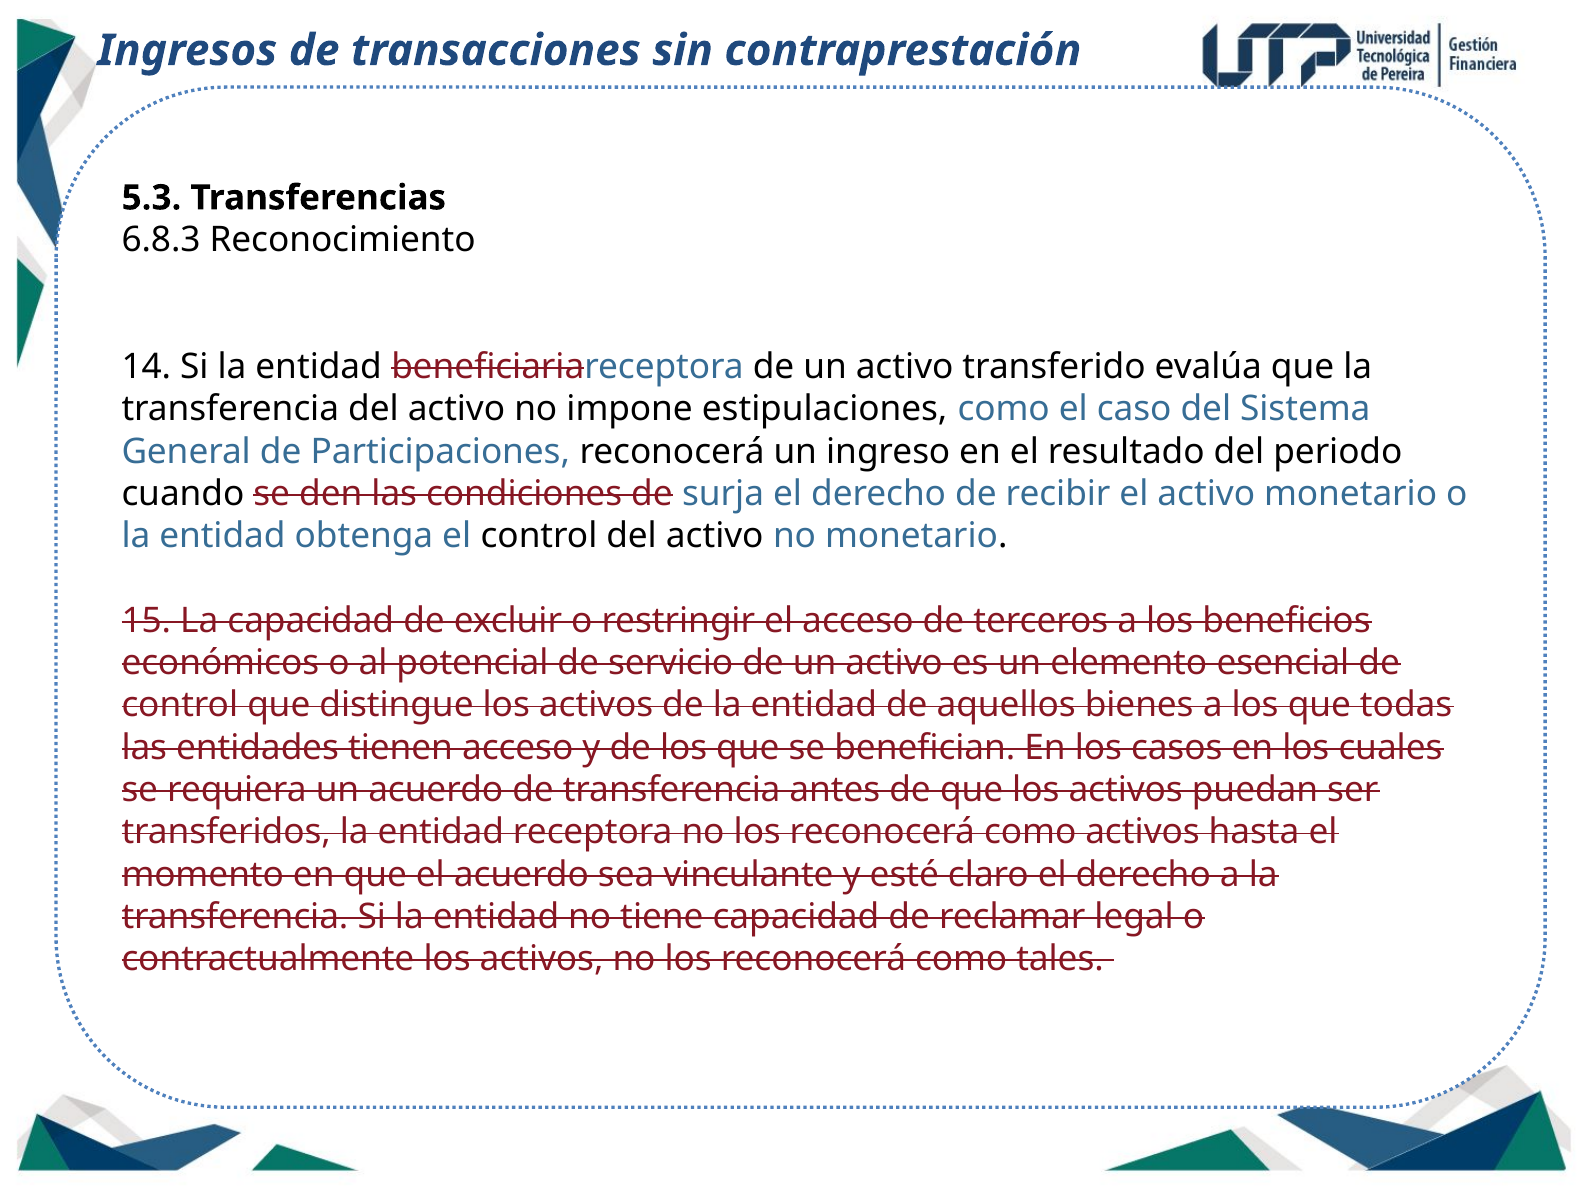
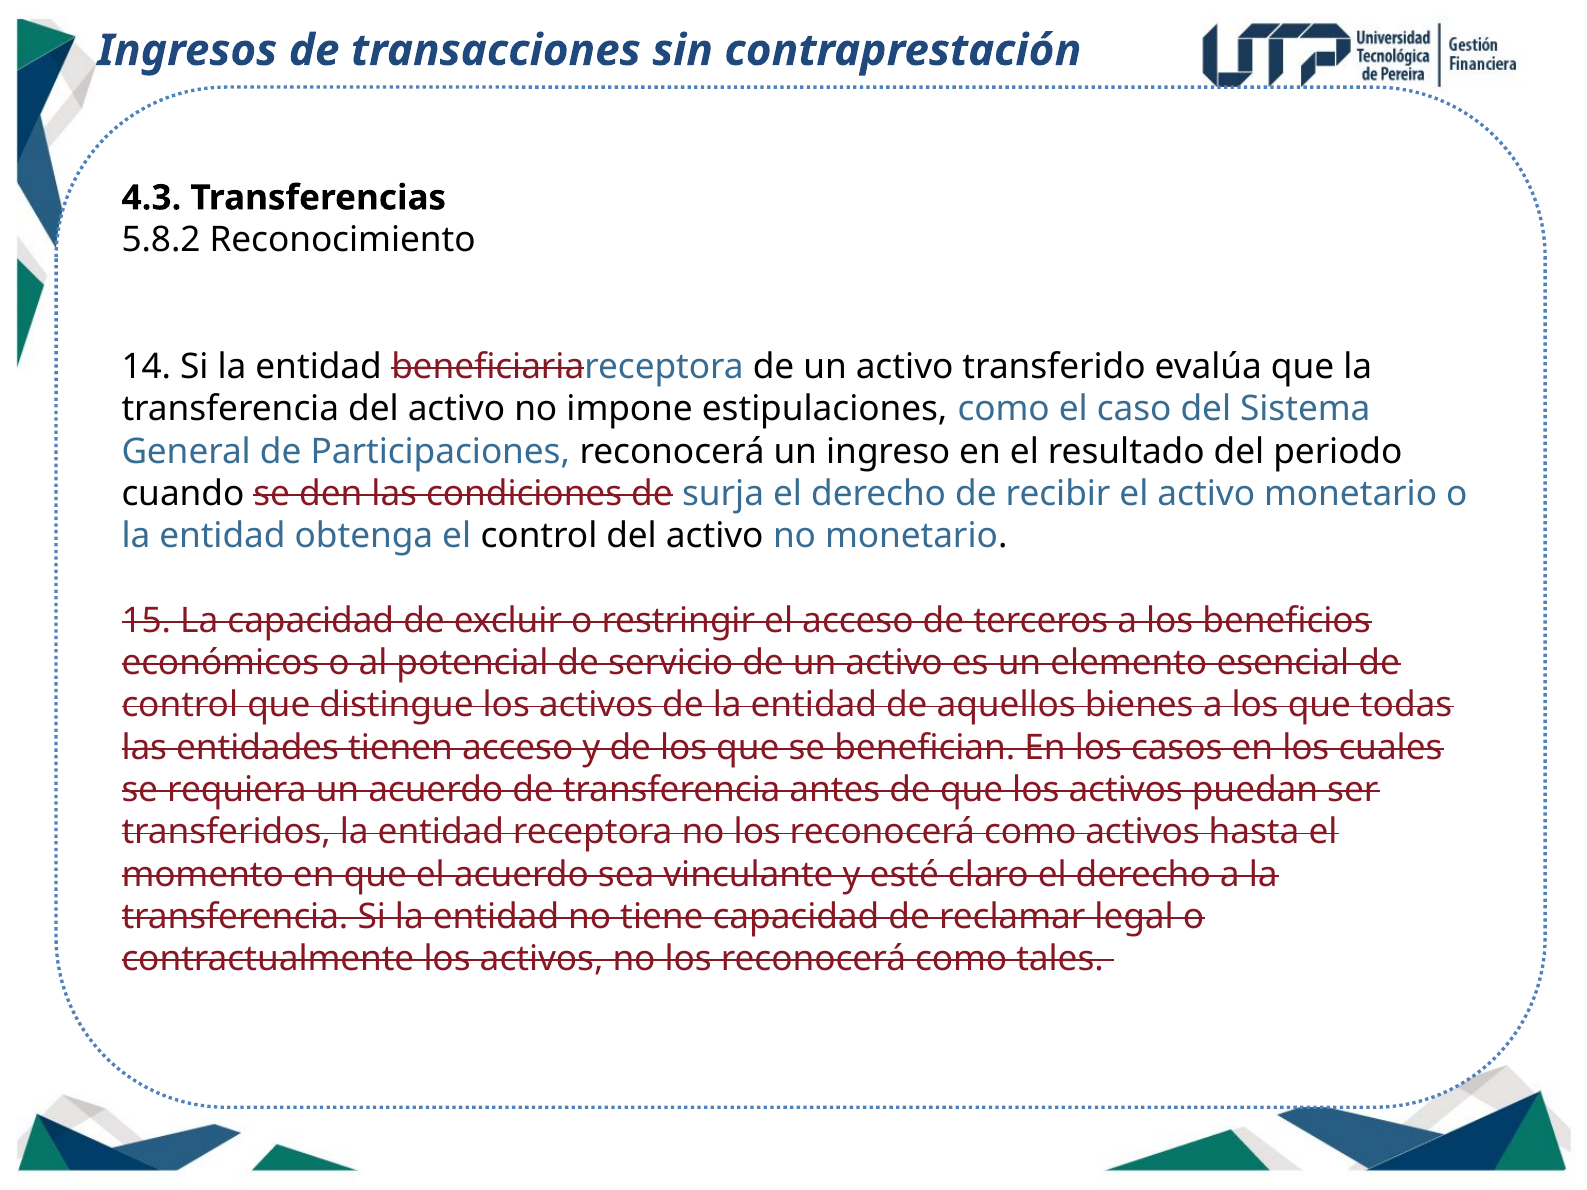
5.3: 5.3 -> 4.3 (151, 198)
6.8.3: 6.8.3 -> 5.8.2 (161, 240)
